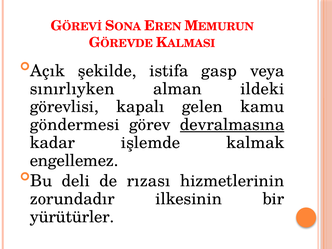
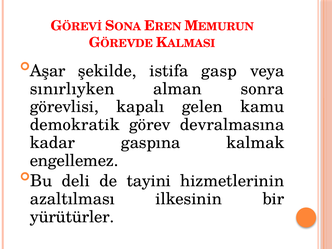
Açık: Açık -> Aşar (48, 71)
ildeki: ildeki -> sonra (262, 89)
göndermesi: göndermesi -> demokratik (75, 125)
devralmasına underline: present -> none (232, 125)
işlemde: işlemde -> gaspına (151, 143)
rızası: rızası -> tayini (149, 181)
zorundadır: zorundadır -> azaltılması (72, 199)
